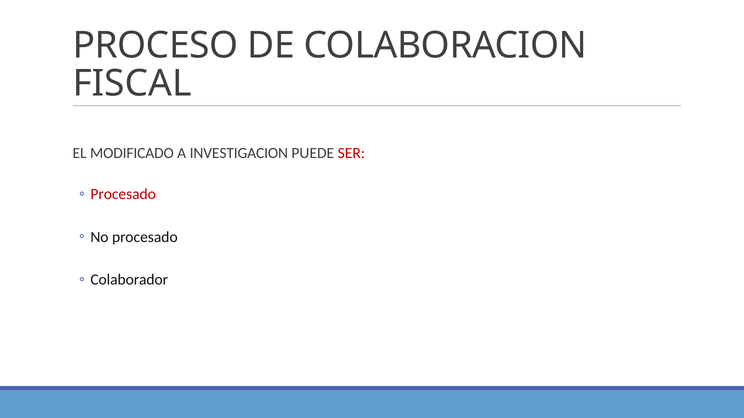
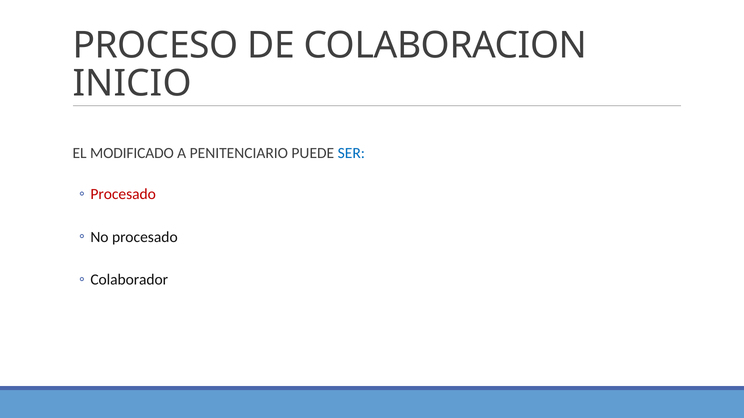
FISCAL: FISCAL -> INICIO (132, 83)
INVESTIGACION: INVESTIGACION -> PENITENCIARIO (239, 153)
SER colour: red -> blue (351, 153)
